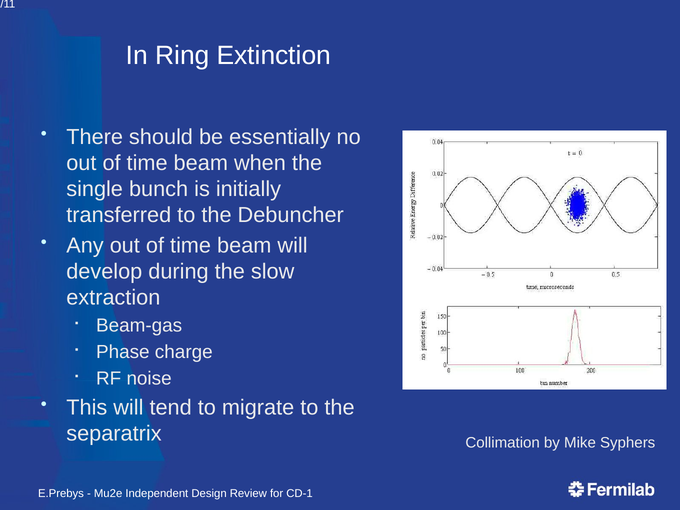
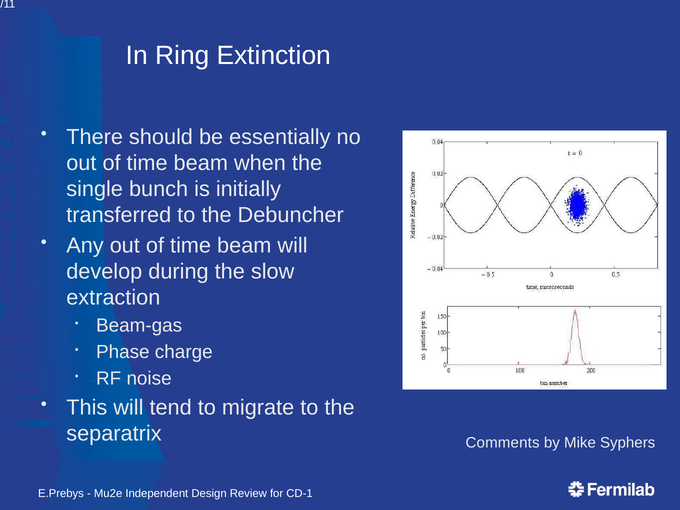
Collimation: Collimation -> Comments (503, 443)
